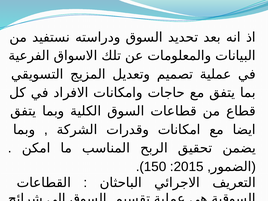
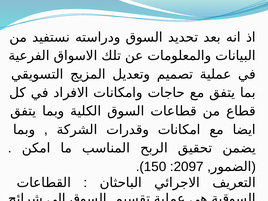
2015: 2015 -> 2097 (189, 167)
